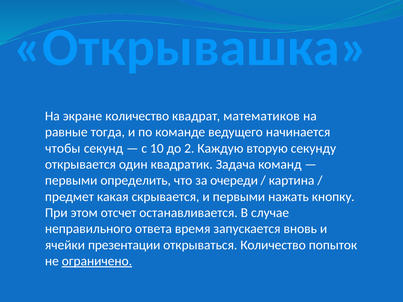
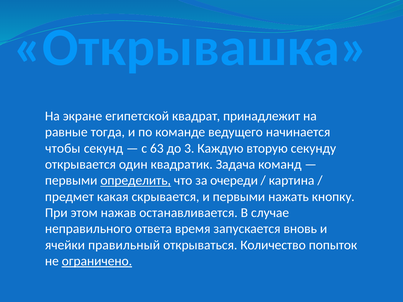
экране количество: количество -> египетской (137, 116)
математиков: математиков -> принадлежит (262, 116)
10: 10 -> 63 (157, 148)
2: 2 -> 3 (189, 148)
определить underline: none -> present (136, 181)
отсчет: отсчет -> нажав (119, 213)
презентации: презентации -> правильный (124, 245)
